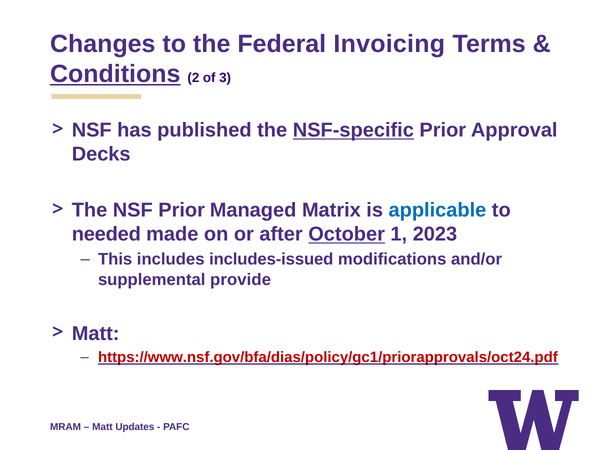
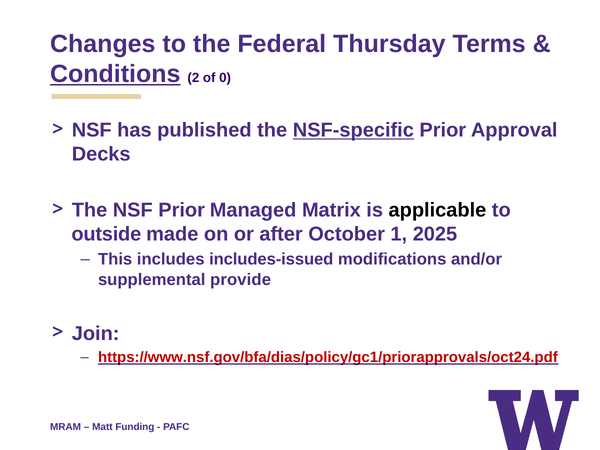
Invoicing: Invoicing -> Thursday (389, 44)
3: 3 -> 0 (225, 78)
applicable colour: blue -> black (437, 210)
needed: needed -> outside (106, 234)
October underline: present -> none (347, 234)
2023: 2023 -> 2025 (435, 234)
Matt: Matt -> Join (96, 334)
Updates: Updates -> Funding (135, 427)
